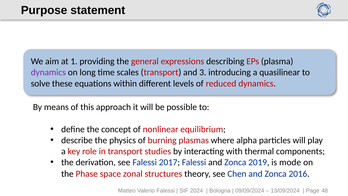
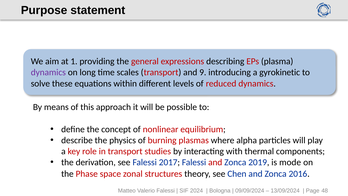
3: 3 -> 9 (203, 72)
quasilinear: quasilinear -> gyrokinetic (280, 72)
and colour: black -> red (215, 162)
